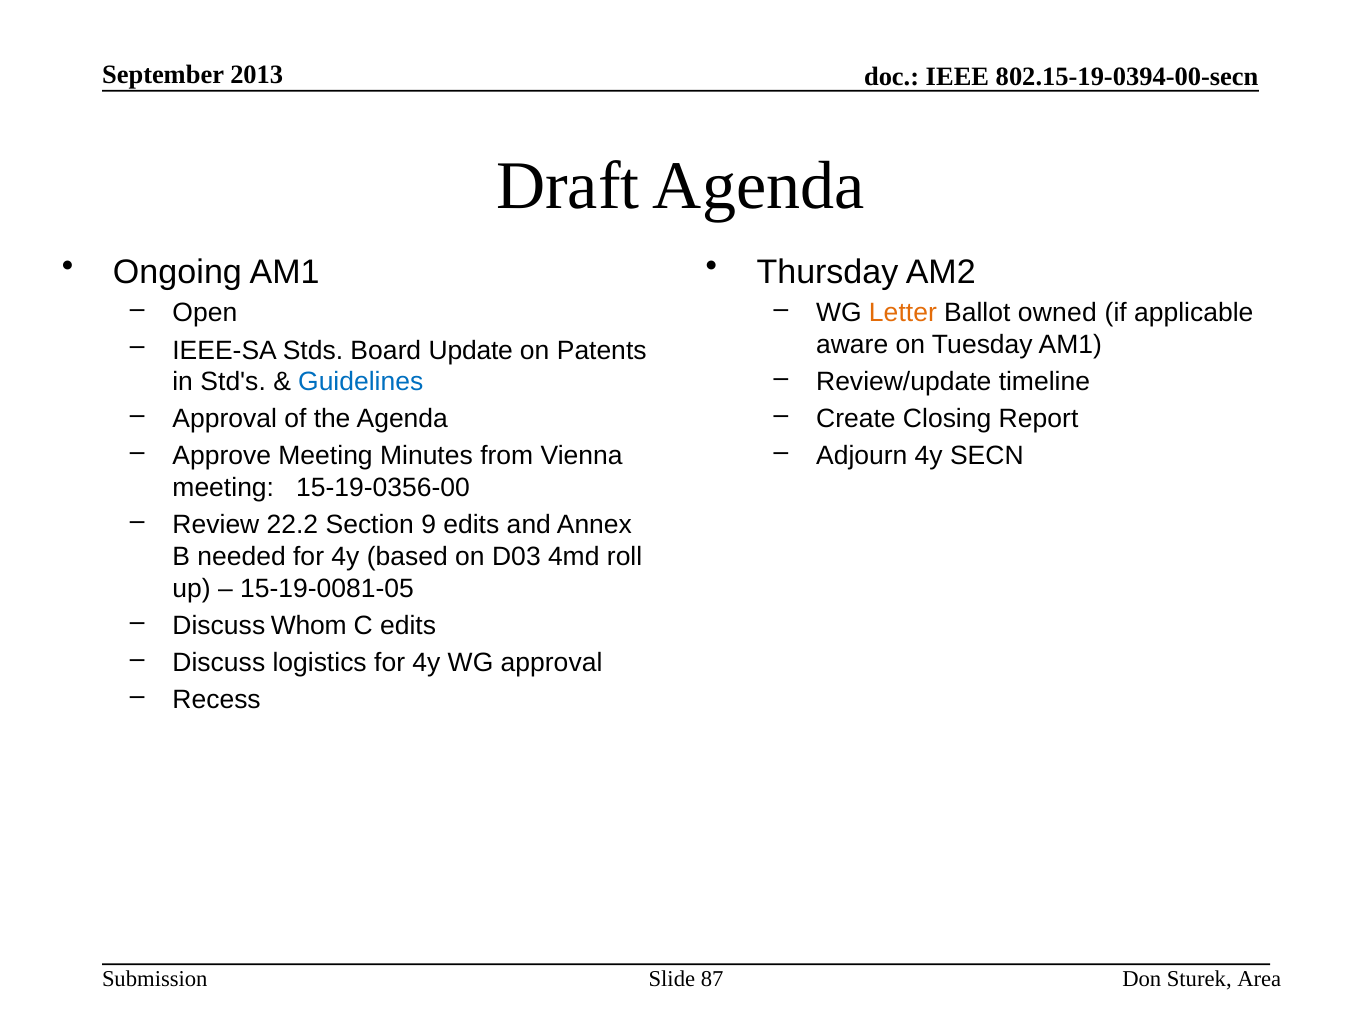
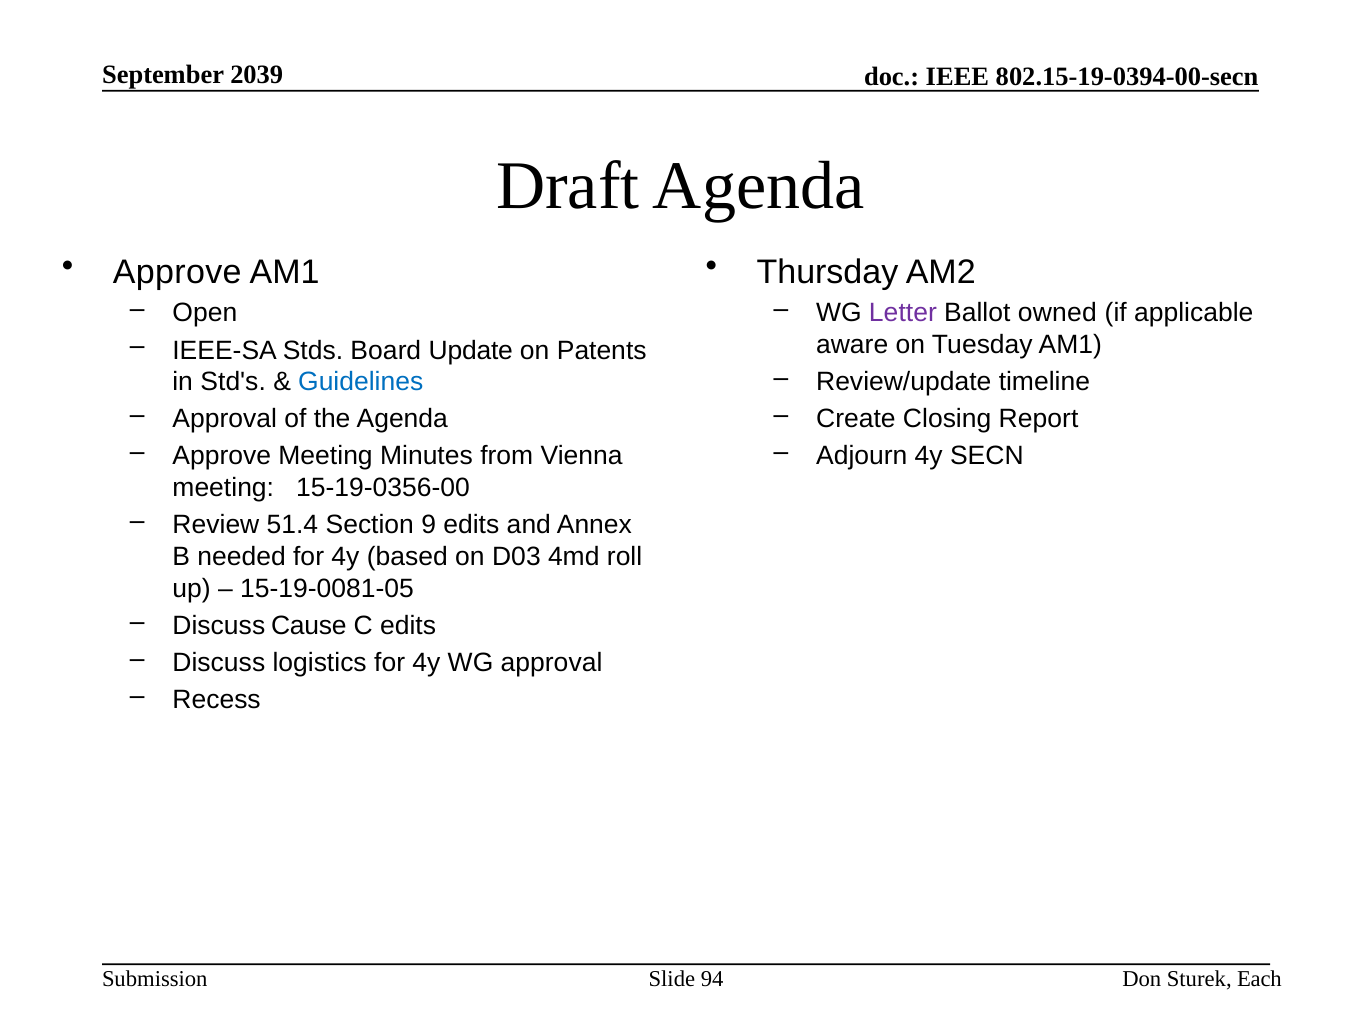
2013: 2013 -> 2039 (257, 74)
Ongoing: Ongoing -> Approve (177, 272)
Letter colour: orange -> purple (903, 313)
22.2: 22.2 -> 51.4 (292, 525)
Whom: Whom -> Cause (309, 626)
87: 87 -> 94 (712, 979)
Area: Area -> Each (1259, 979)
